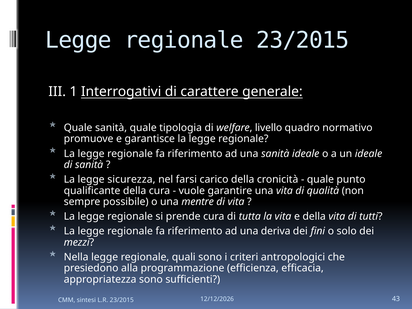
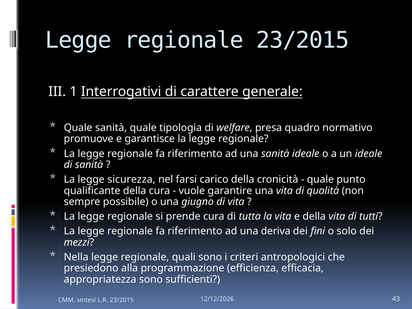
livello: livello -> presa (269, 128)
mentre: mentre -> giugno (198, 202)
